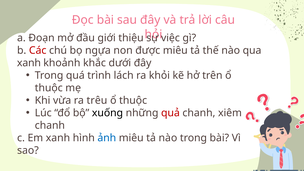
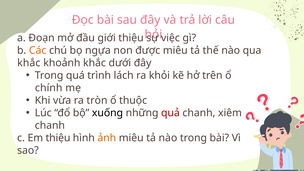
Các colour: red -> orange (38, 51)
xanh: xanh -> khắc (29, 63)
thuộc: thuộc -> chính (49, 88)
trêu: trêu -> tròn (97, 101)
Em xanh: xanh -> thiệu (58, 138)
ảnh colour: blue -> orange (107, 138)
